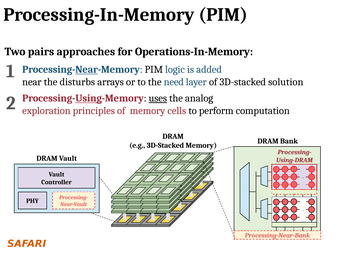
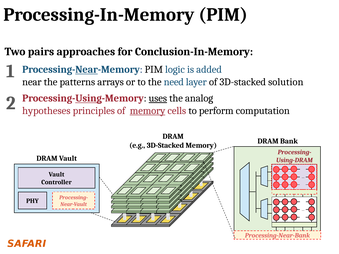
Operations-In-Memory: Operations-In-Memory -> Conclusion-In-Memory (194, 52)
disturbs: disturbs -> patterns (77, 82)
exploration: exploration -> hypotheses (46, 111)
memory underline: none -> present (148, 111)
